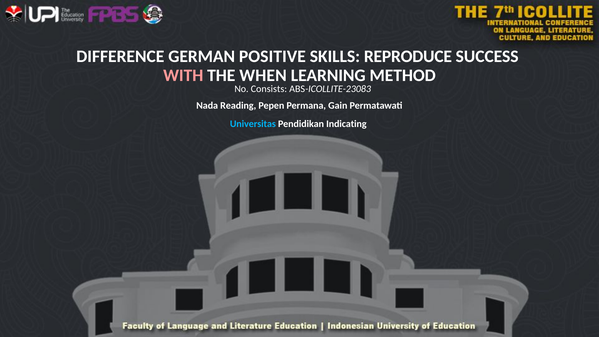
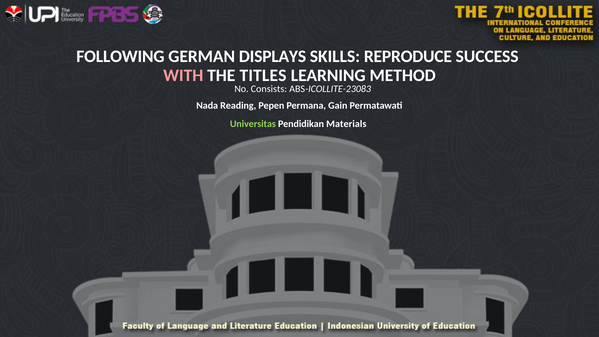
DIFFERENCE: DIFFERENCE -> FOLLOWING (120, 57)
POSITIVE: POSITIVE -> DISPLAYS (272, 57)
WHEN: WHEN -> TITLES (263, 75)
Universitas colour: light blue -> light green (253, 124)
Indicating: Indicating -> Materials (346, 124)
